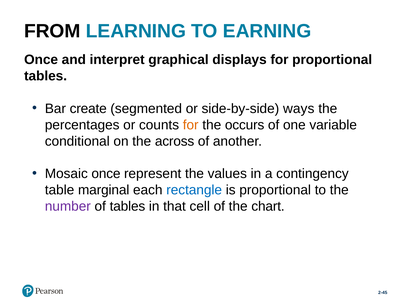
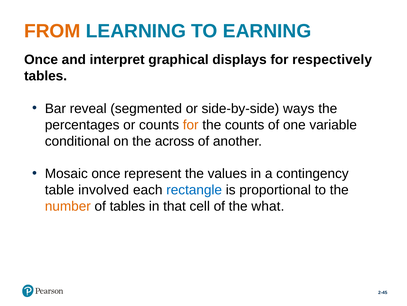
FROM colour: black -> orange (52, 31)
for proportional: proportional -> respectively (332, 59)
create: create -> reveal (88, 108)
the occurs: occurs -> counts (245, 125)
marginal: marginal -> involved (104, 190)
number colour: purple -> orange (68, 206)
chart: chart -> what (268, 206)
